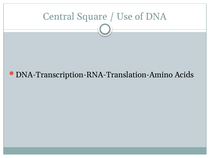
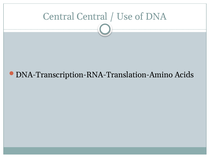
Central Square: Square -> Central (92, 17)
